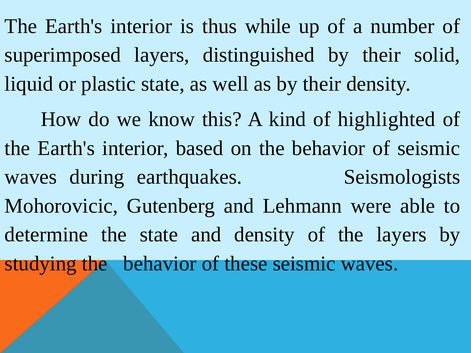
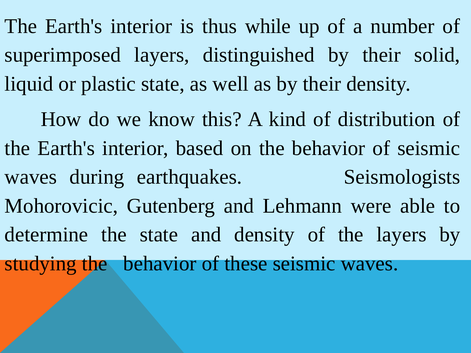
highlighted: highlighted -> distribution (387, 119)
